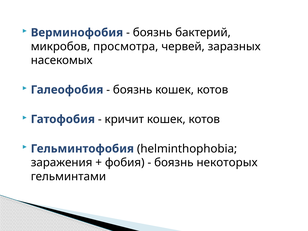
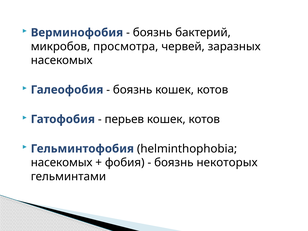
кричит: кричит -> перьев (124, 119)
заражения: заражения -> насекомых (62, 163)
